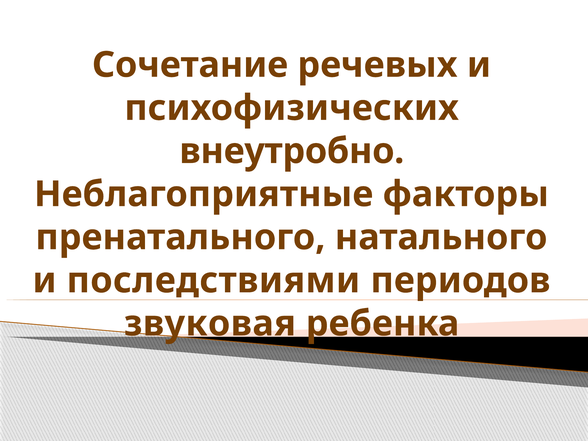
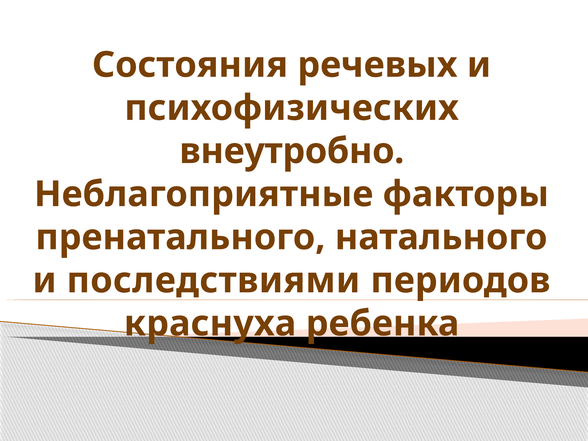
Сочетание: Сочетание -> Состояния (190, 65)
звуковая: звуковая -> краснуха (210, 324)
